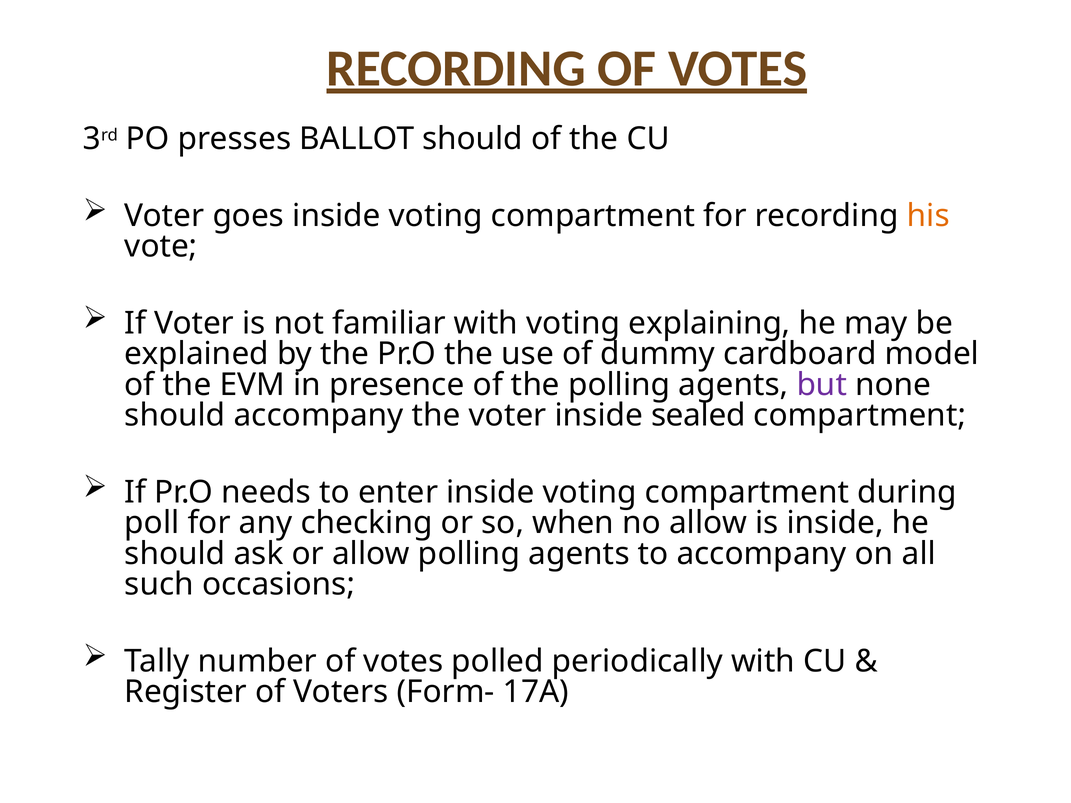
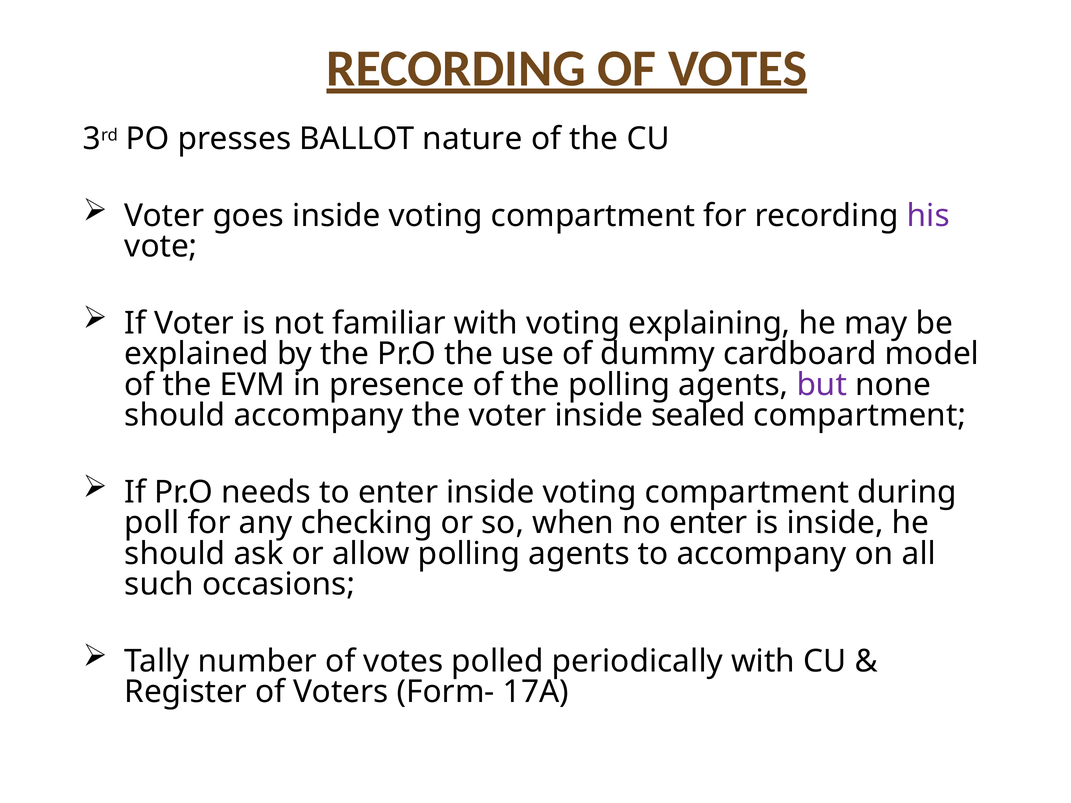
BALLOT should: should -> nature (472, 139)
his colour: orange -> purple (928, 216)
no allow: allow -> enter (708, 523)
